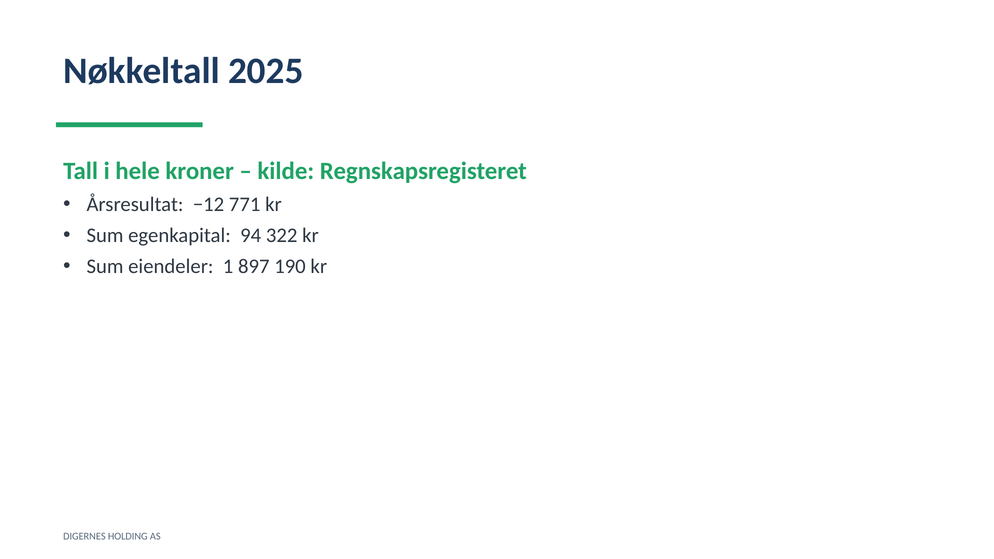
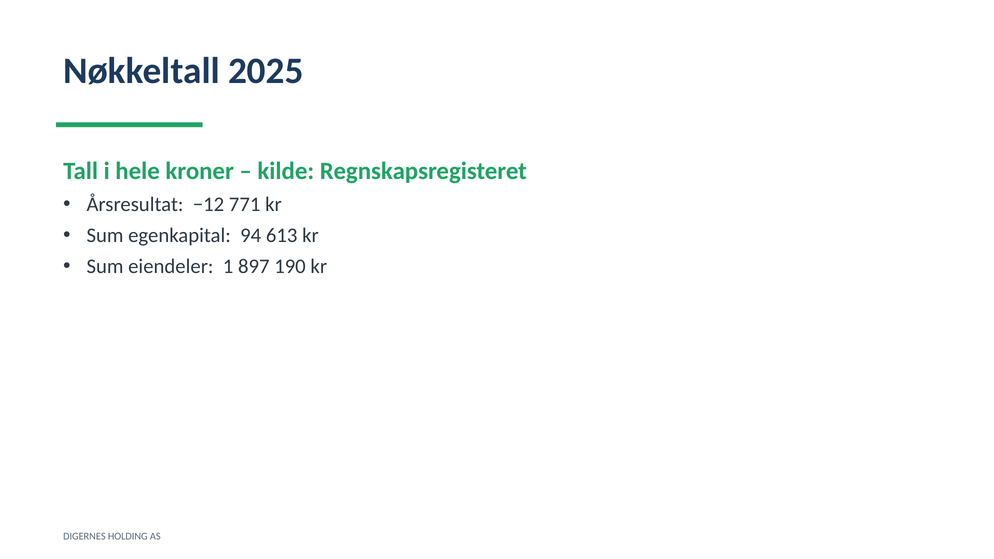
322: 322 -> 613 (282, 235)
